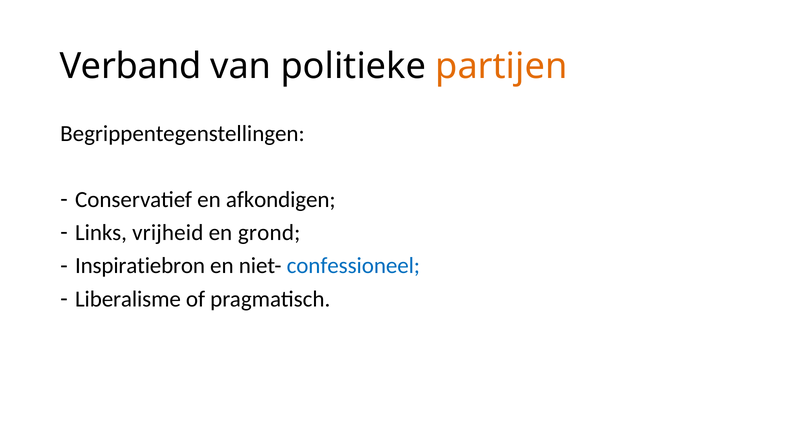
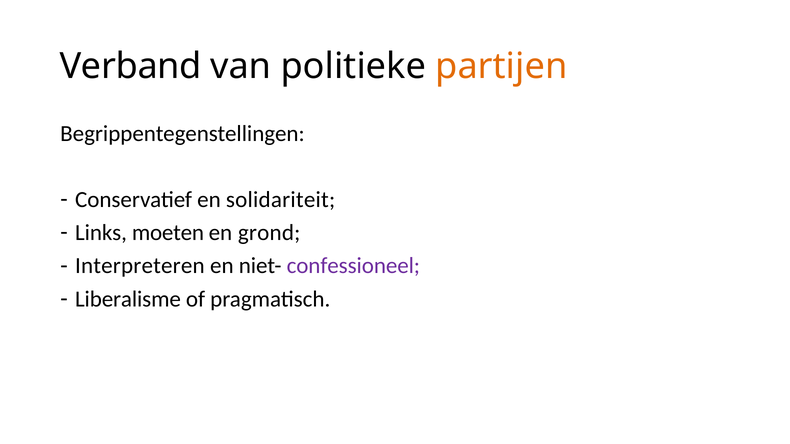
afkondigen: afkondigen -> solidariteit (281, 200)
vrijheid: vrijheid -> moeten (168, 233)
Inspiratiebron: Inspiratiebron -> Interpreteren (140, 266)
confessioneel colour: blue -> purple (353, 266)
